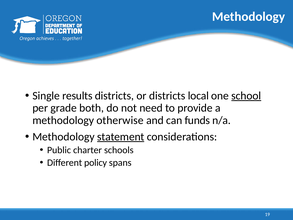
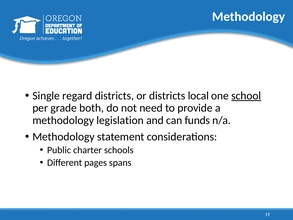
results: results -> regard (77, 96)
otherwise: otherwise -> legislation (120, 120)
statement underline: present -> none (121, 137)
policy: policy -> pages (96, 163)
